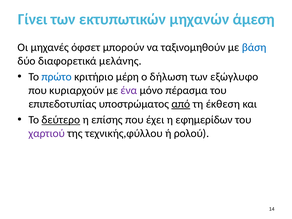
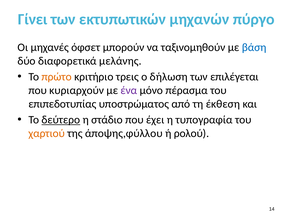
άμεση: άμεση -> πύργο (254, 19)
πρώτο colour: blue -> orange (57, 77)
μέρη: μέρη -> τρεις (127, 77)
εξώγλυφο: εξώγλυφο -> επιλέγεται (234, 77)
από underline: present -> none (181, 104)
επίσης: επίσης -> στάδιο (107, 120)
εφημερίδων: εφημερίδων -> τυπογραφία (204, 120)
χαρτιού colour: purple -> orange (47, 133)
τεχνικής,φύλλου: τεχνικής,φύλλου -> άποψης,φύλλου (124, 133)
